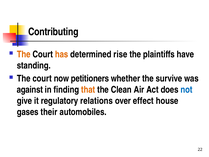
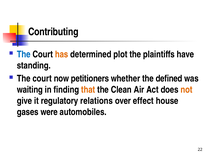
The colour: orange -> blue (24, 54)
rise: rise -> plot (120, 54)
survive: survive -> defined (169, 78)
against: against -> waiting (30, 90)
not colour: blue -> orange (186, 90)
their: their -> were (49, 112)
